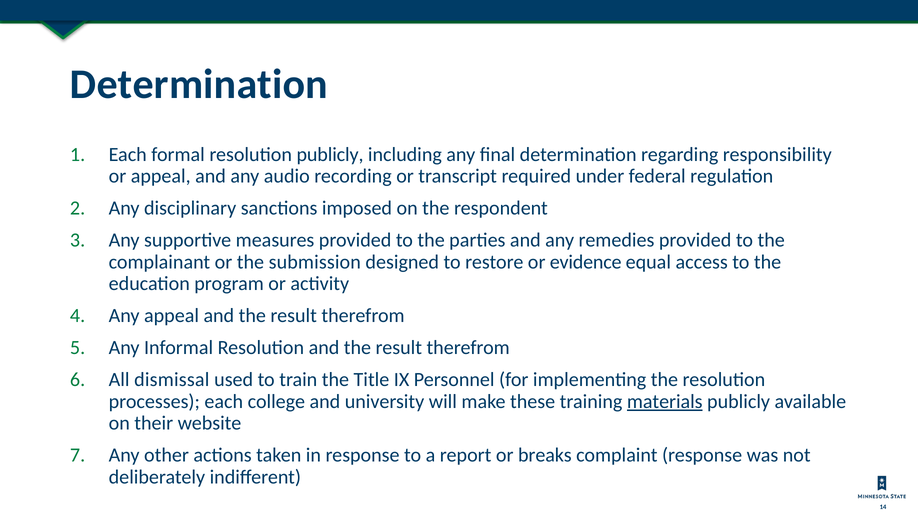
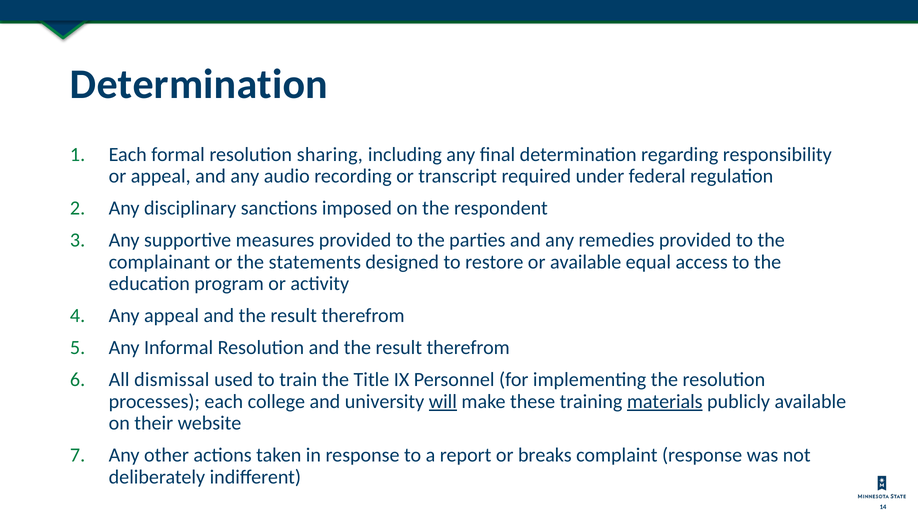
resolution publicly: publicly -> sharing (330, 154)
submission: submission -> statements (315, 262)
or evidence: evidence -> available (586, 262)
will underline: none -> present (443, 401)
